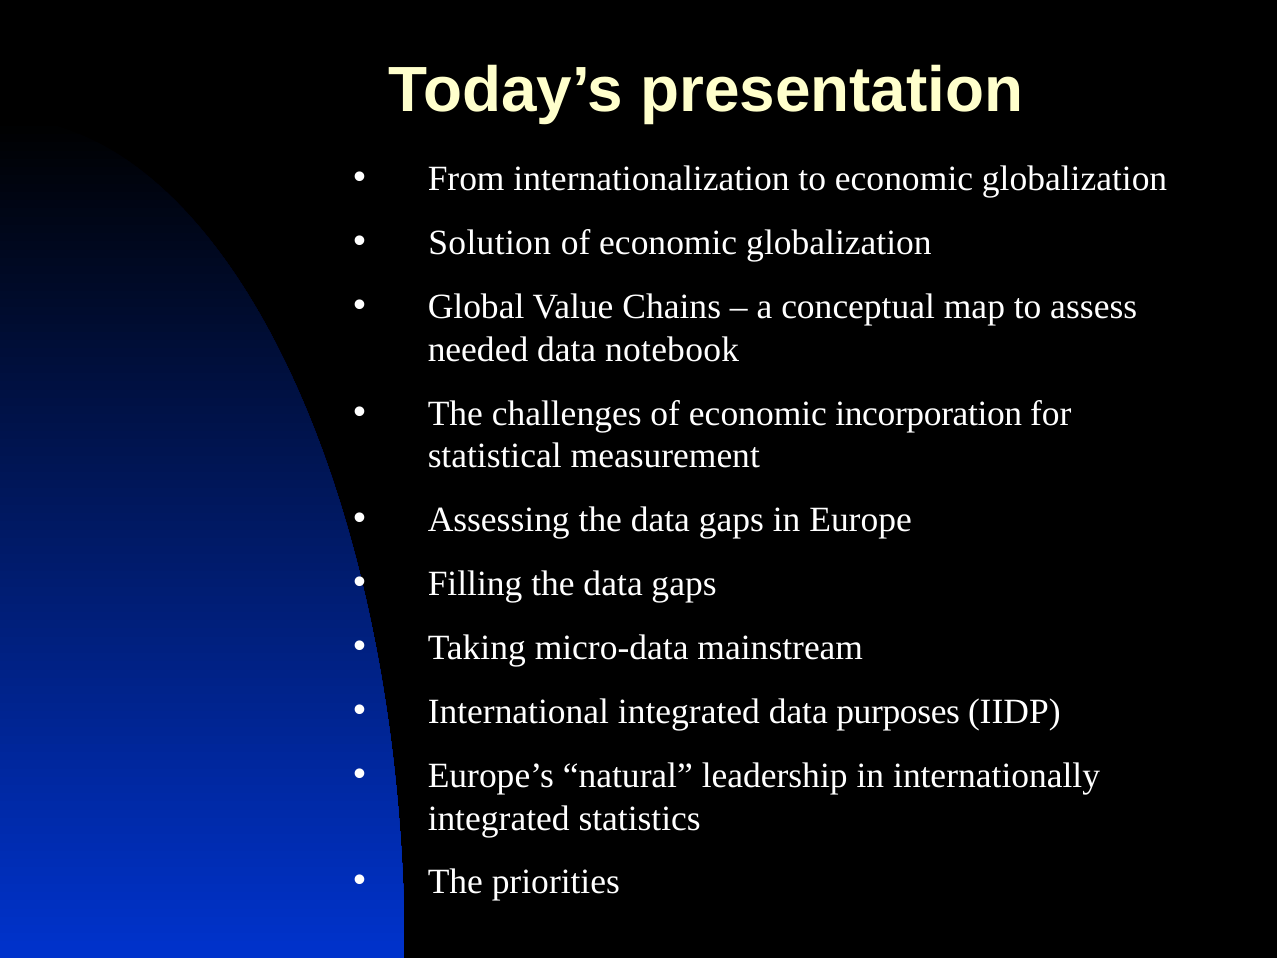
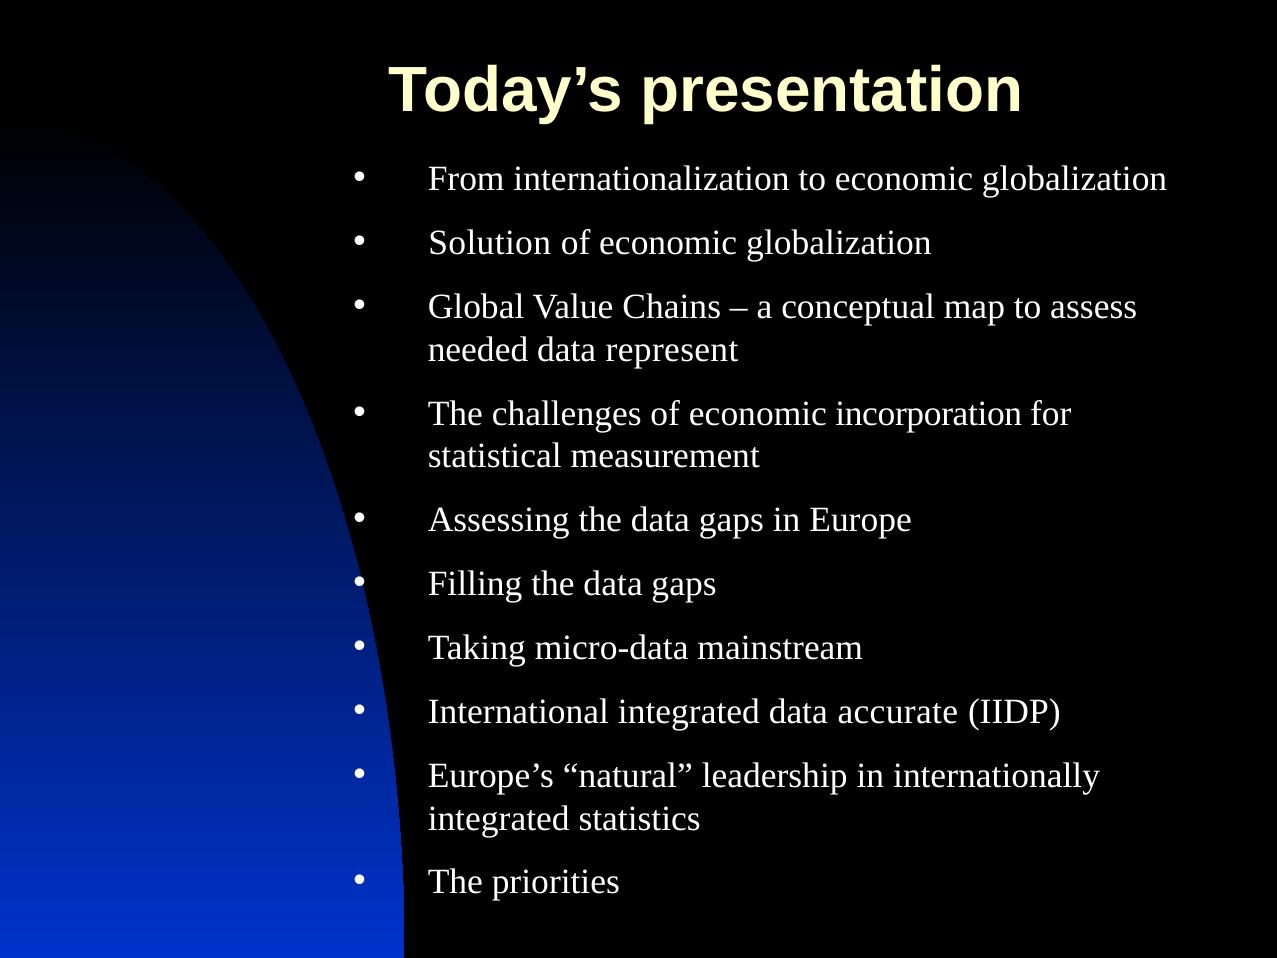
notebook: notebook -> represent (672, 350)
purposes: purposes -> accurate (898, 712)
